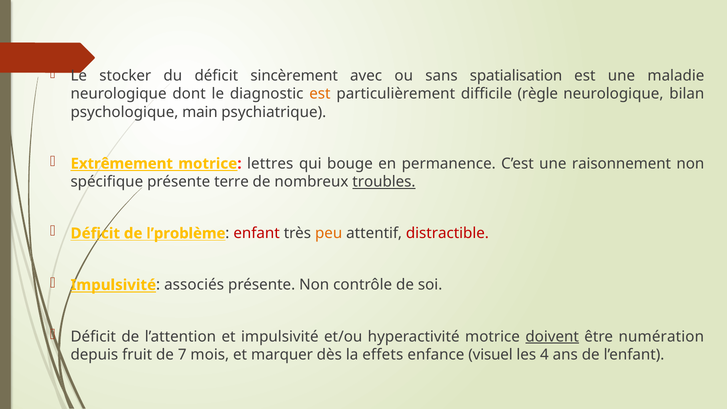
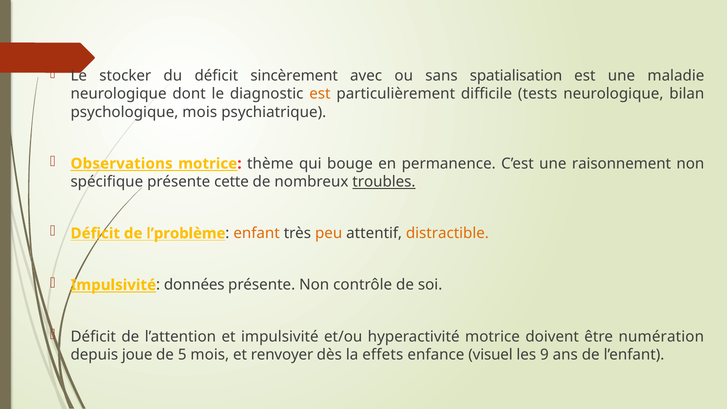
règle: règle -> tests (538, 94)
psychologique main: main -> mois (200, 112)
Extrêmement: Extrêmement -> Observations (122, 164)
lettres: lettres -> thème (270, 164)
terre: terre -> cette (232, 182)
enfant colour: red -> orange (257, 233)
distractible colour: red -> orange (447, 233)
associés: associés -> données (194, 285)
doivent underline: present -> none (552, 337)
fruit: fruit -> joue (137, 355)
7: 7 -> 5 (182, 355)
marquer: marquer -> renvoyer (282, 355)
4: 4 -> 9 (544, 355)
